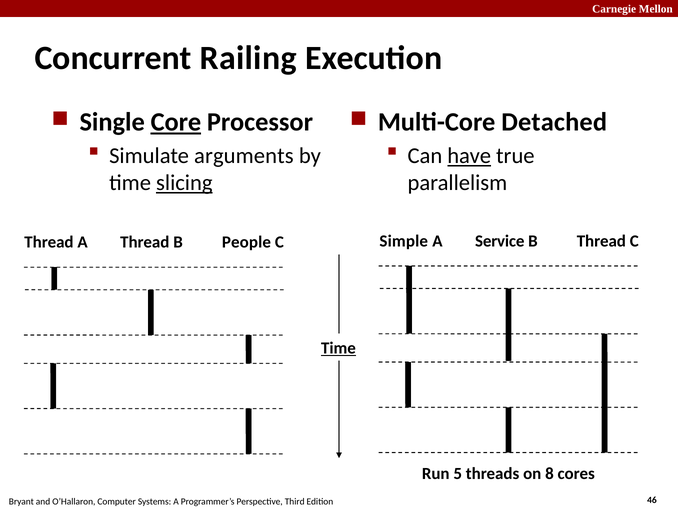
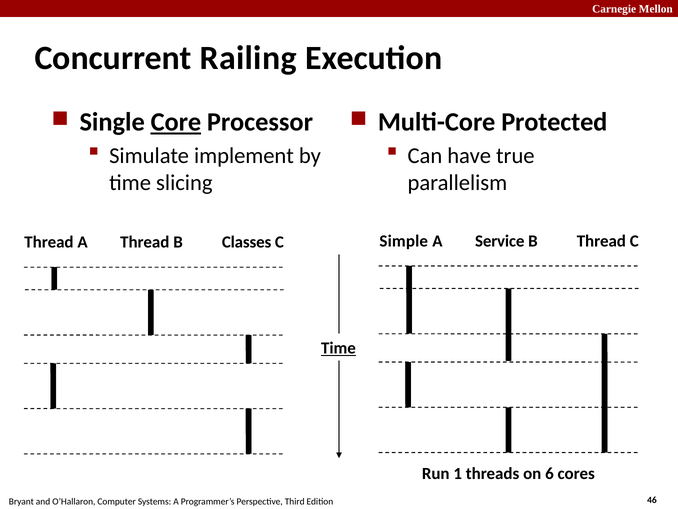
Detached: Detached -> Protected (554, 122)
arguments: arguments -> implement (244, 156)
have underline: present -> none (469, 156)
slicing underline: present -> none (184, 183)
People: People -> Classes (247, 242)
5: 5 -> 1 (458, 473)
8: 8 -> 6 (549, 473)
